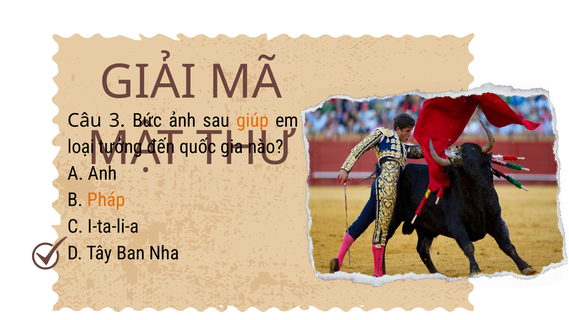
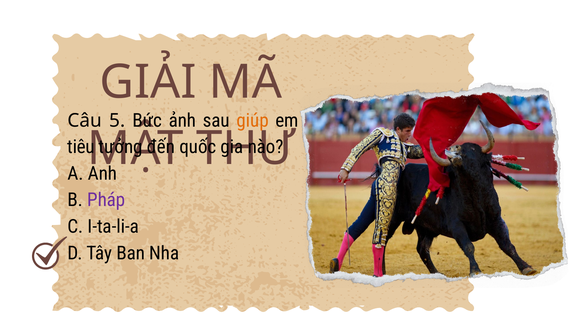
3: 3 -> 5 (117, 120)
loại: loại -> tiêu (81, 147)
Pháp colour: orange -> purple (106, 200)
